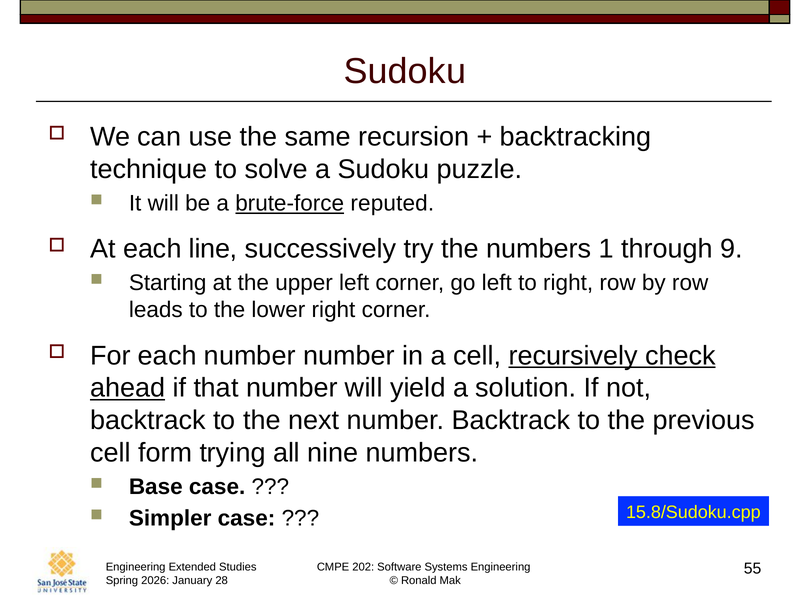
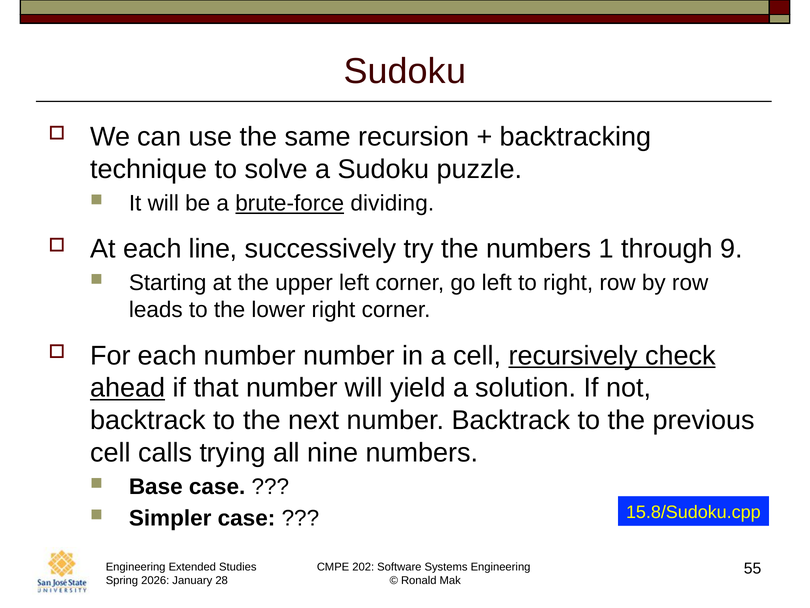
reputed: reputed -> dividing (392, 203)
form: form -> calls (165, 452)
